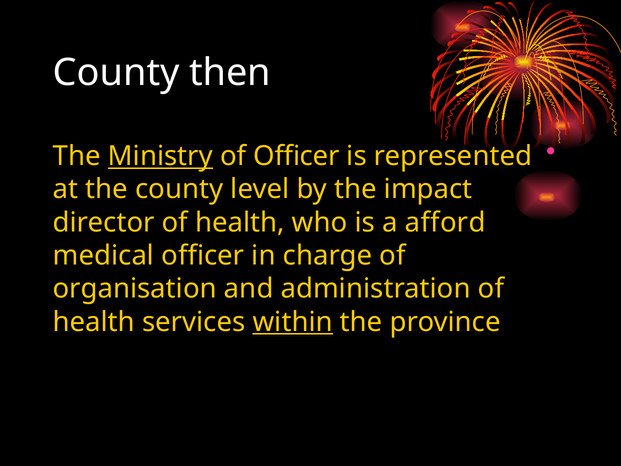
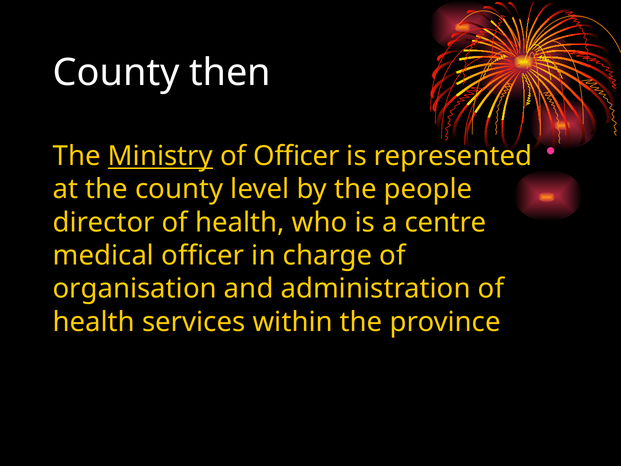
impact: impact -> people (428, 189)
afford: afford -> centre (445, 222)
within underline: present -> none (293, 322)
